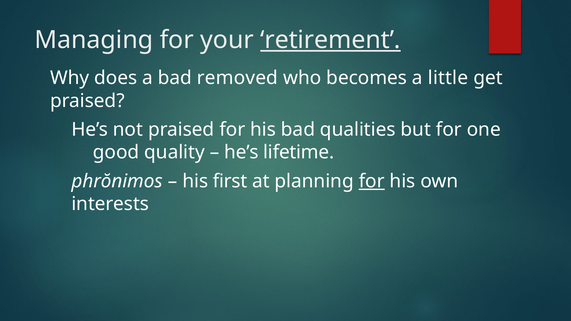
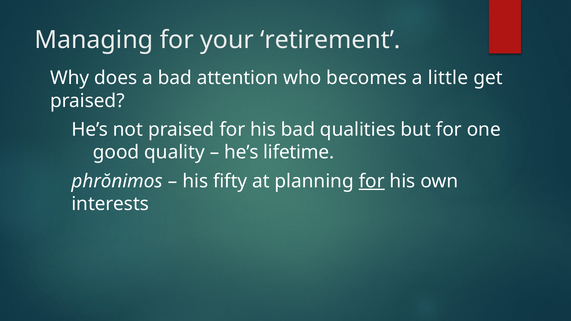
retirement underline: present -> none (330, 40)
removed: removed -> attention (238, 78)
first: first -> fifty (230, 181)
